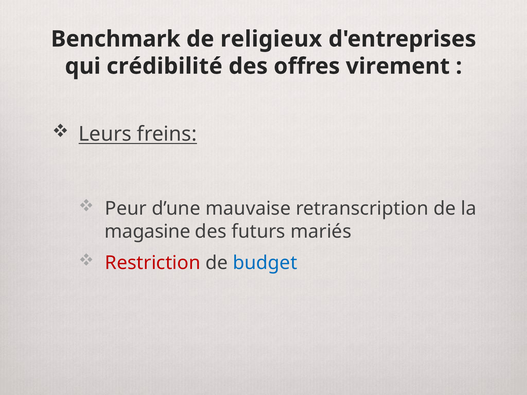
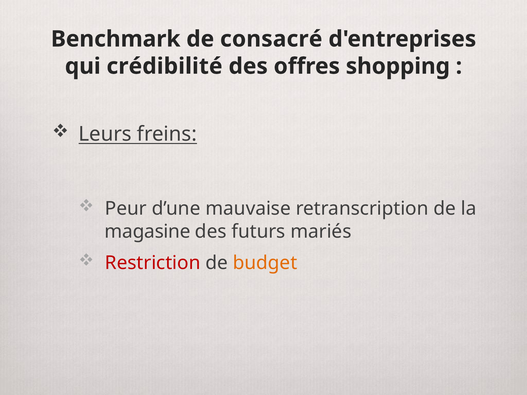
religieux: religieux -> consacré (271, 39)
virement: virement -> shopping (398, 66)
budget colour: blue -> orange (265, 263)
